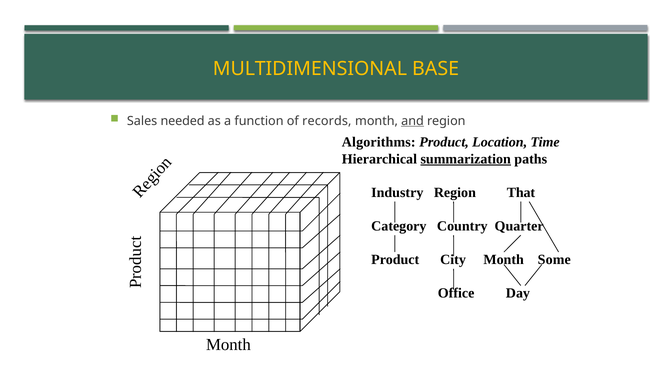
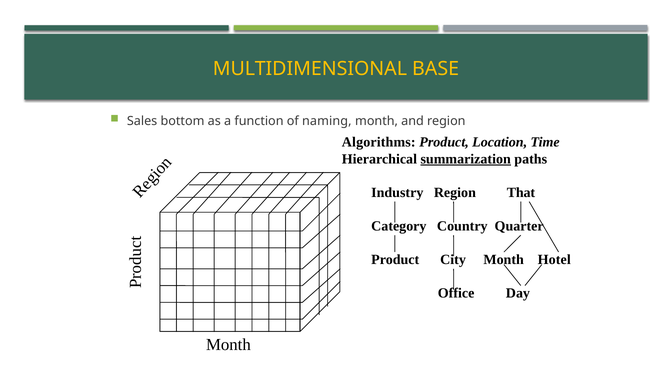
needed: needed -> bottom (182, 121)
records: records -> naming (327, 121)
and underline: present -> none (412, 121)
Some: Some -> Hotel (554, 260)
